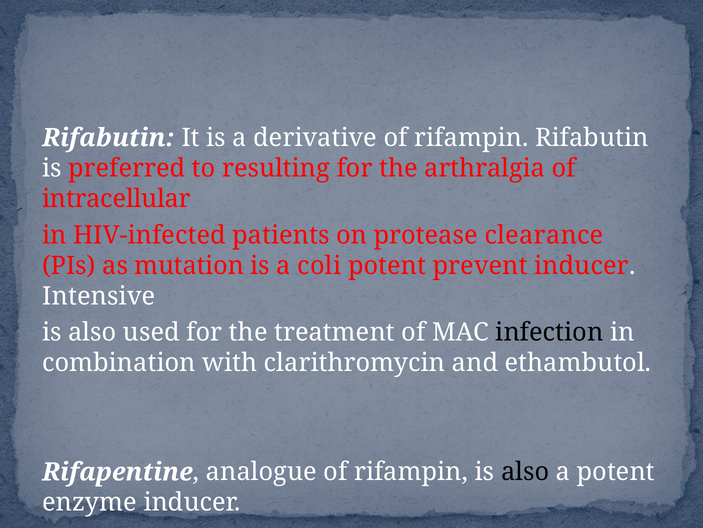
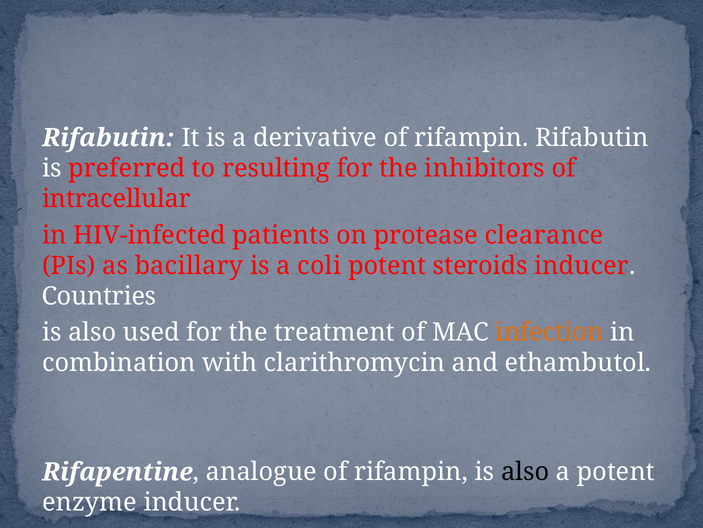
arthralgia: arthralgia -> inhibitors (485, 168)
mutation: mutation -> bacillary (189, 265)
prevent: prevent -> steroids (480, 265)
Intensive: Intensive -> Countries (99, 296)
infection colour: black -> orange (549, 332)
